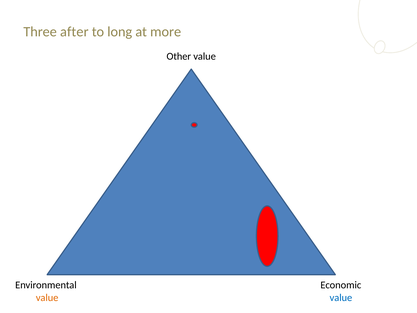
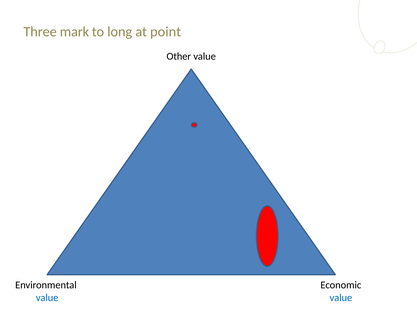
after: after -> mark (74, 32)
more: more -> point (166, 32)
value colour: orange -> blue (47, 297)
